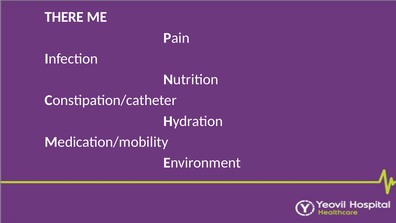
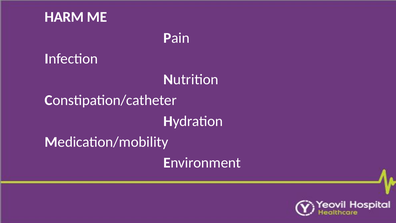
THERE: THERE -> HARM (64, 17)
